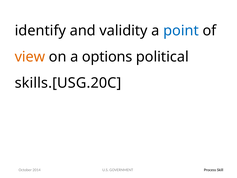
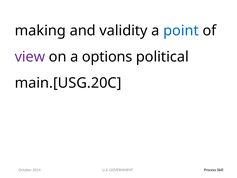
identify: identify -> making (40, 31)
view colour: orange -> purple (30, 57)
skills.[USG.20C: skills.[USG.20C -> main.[USG.20C (68, 83)
